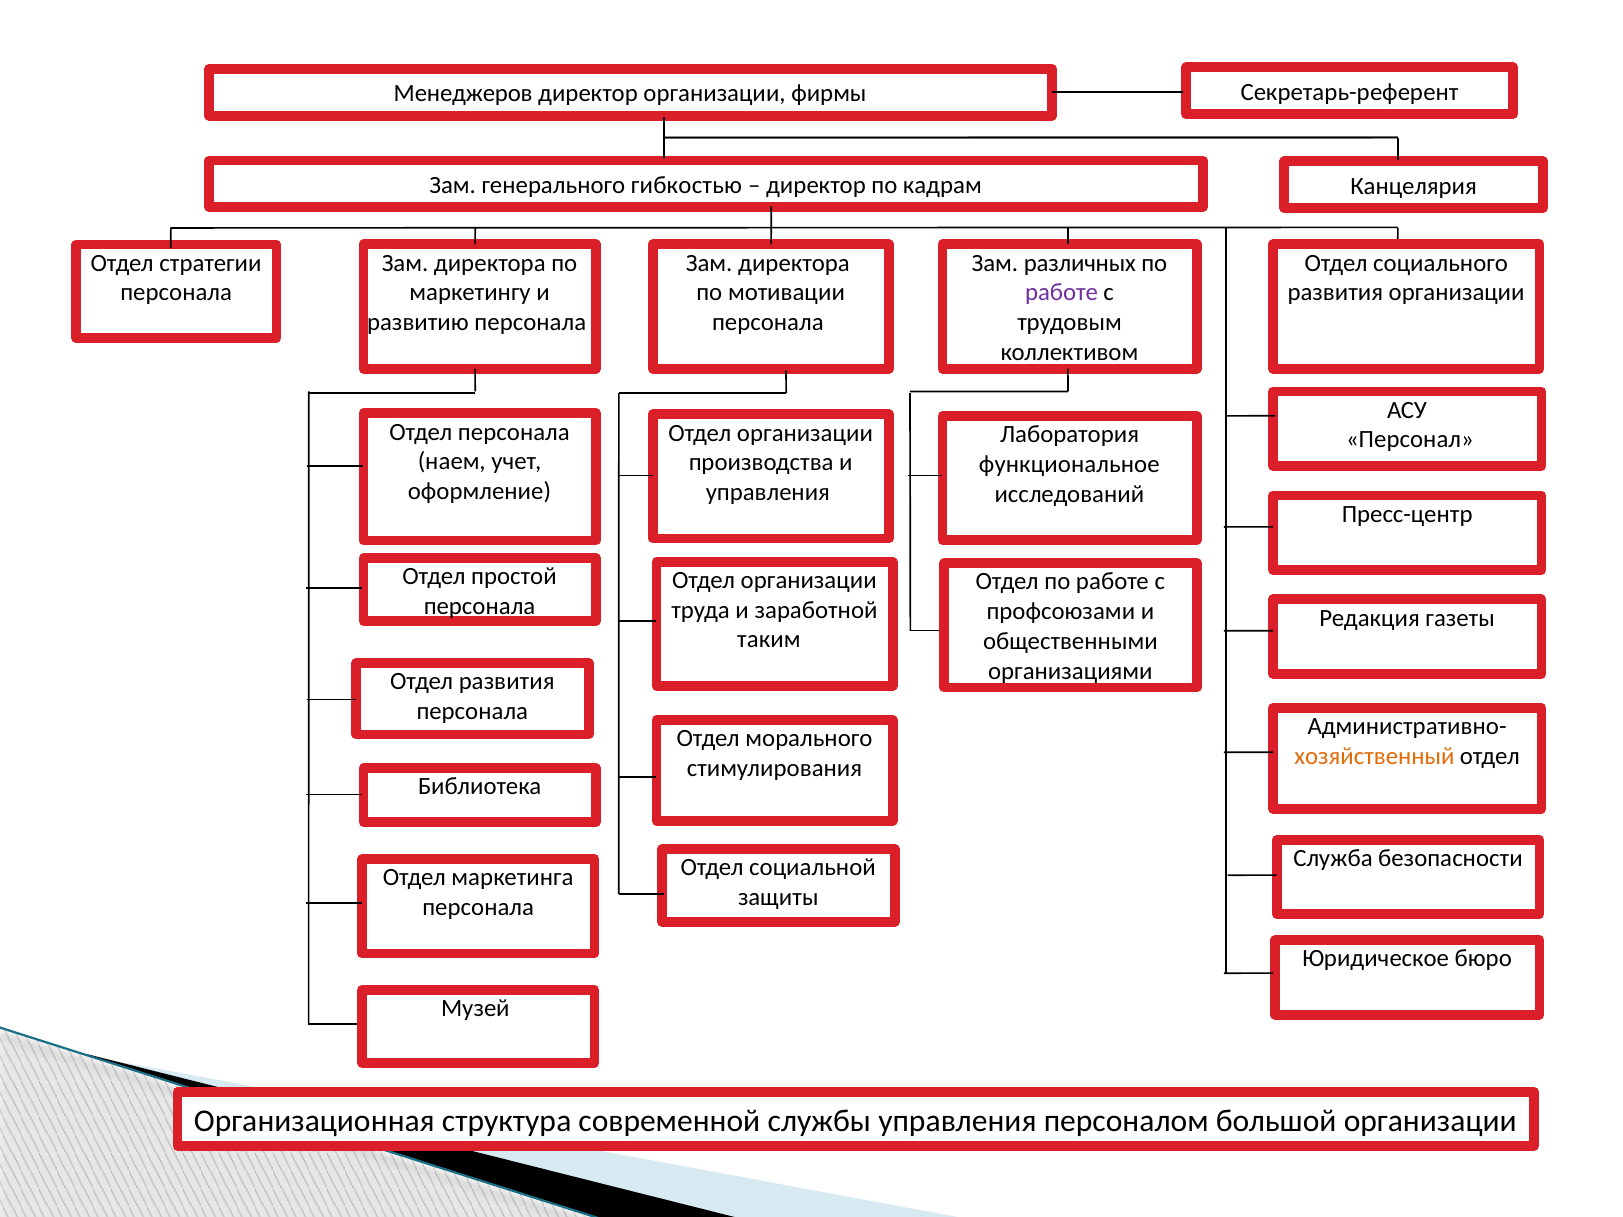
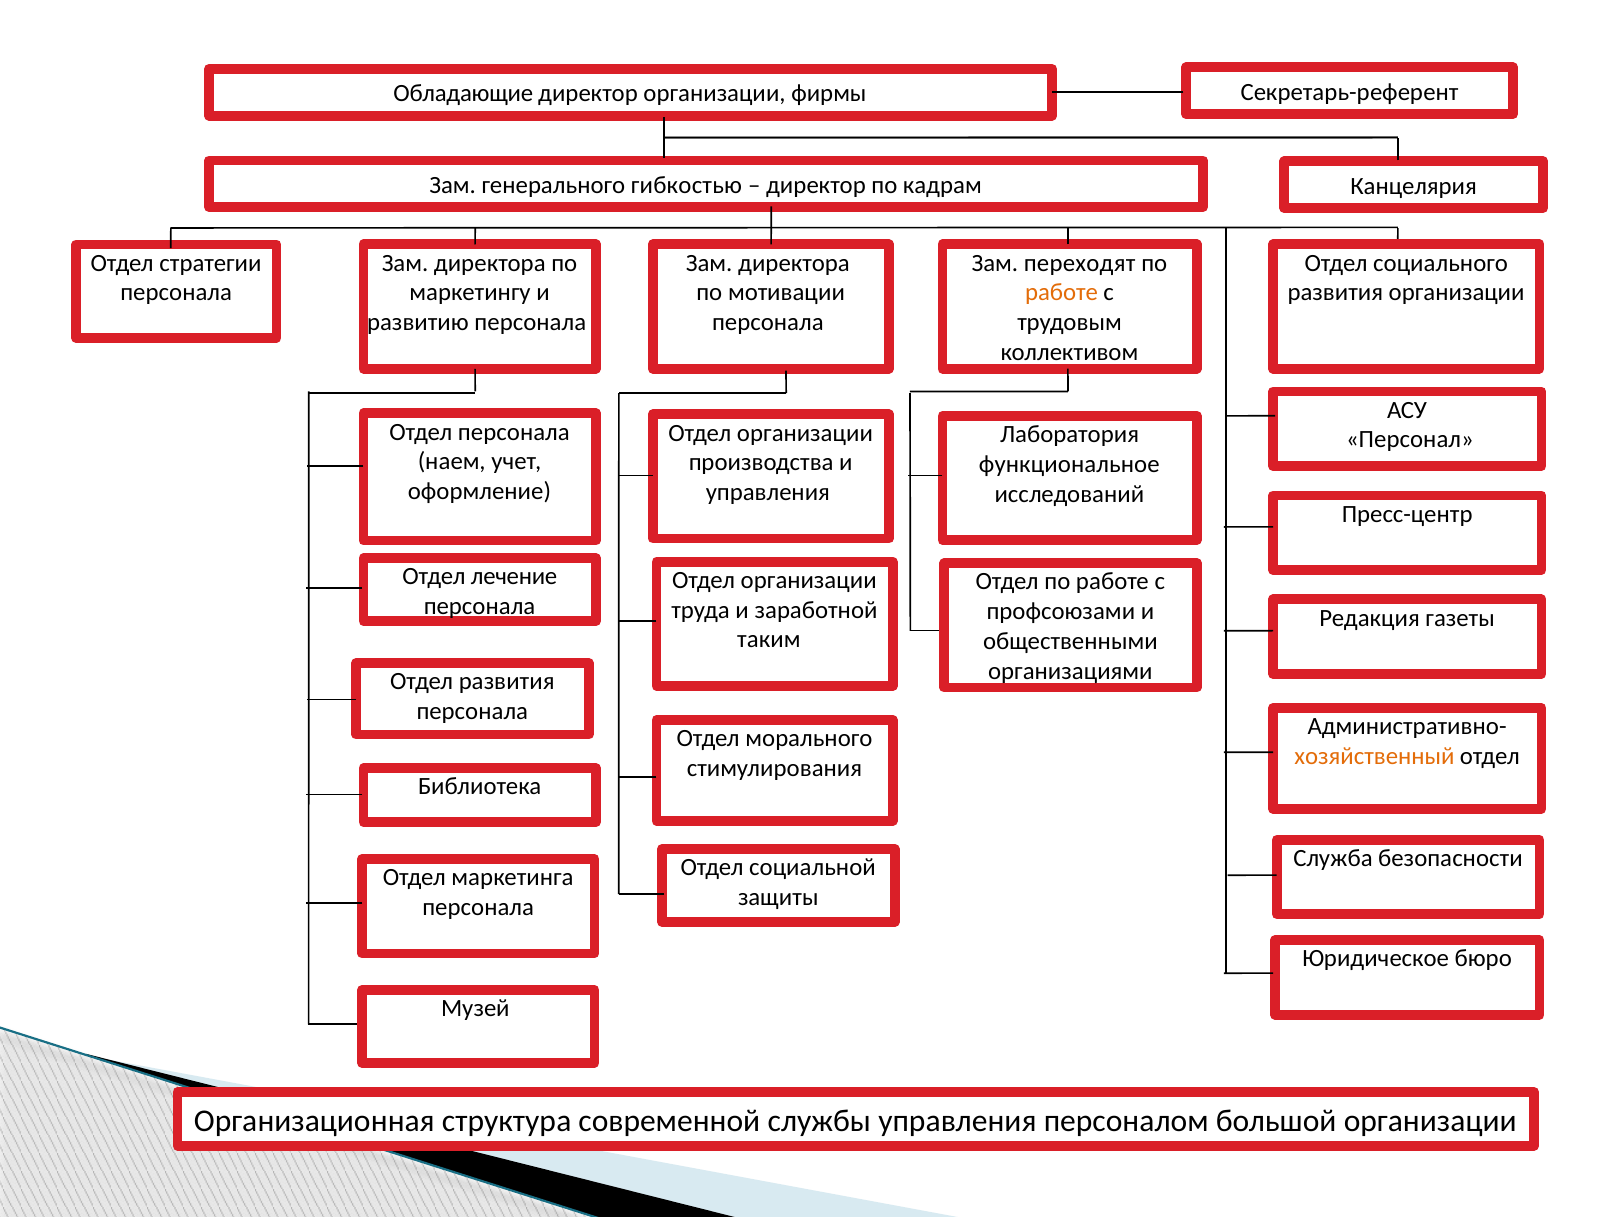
Менеджеров: Менеджеров -> Обладающие (463, 93)
различных: различных -> переходят (1080, 263)
работе colour: purple -> orange (1062, 293)
простой: простой -> лечение (514, 577)
